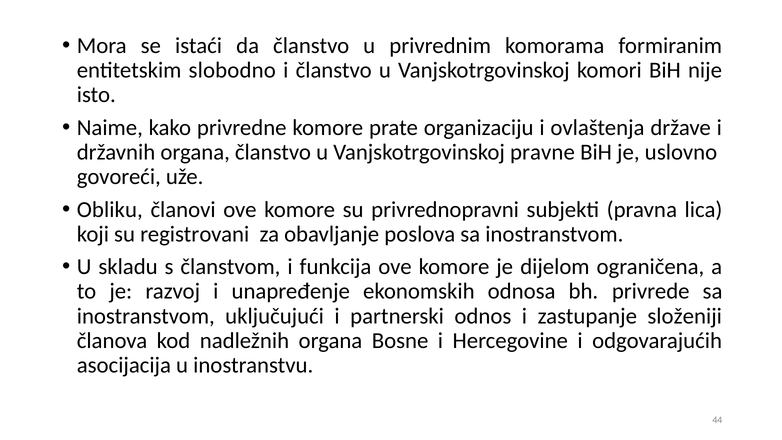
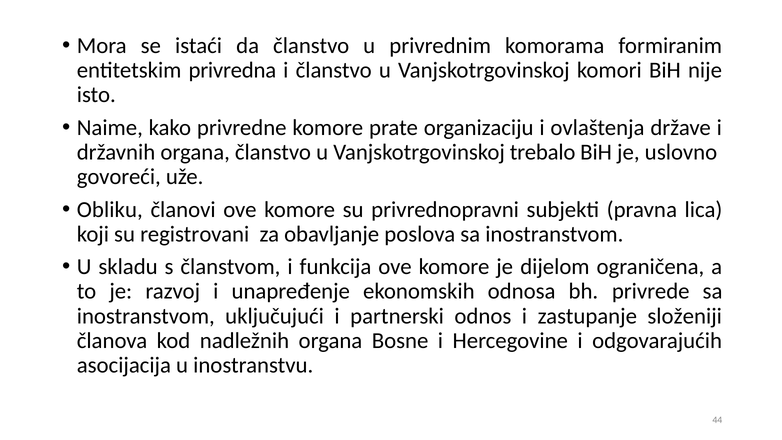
slobodno: slobodno -> privredna (232, 70)
pravne: pravne -> trebalo (543, 152)
